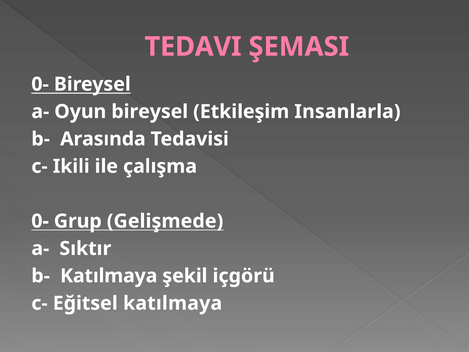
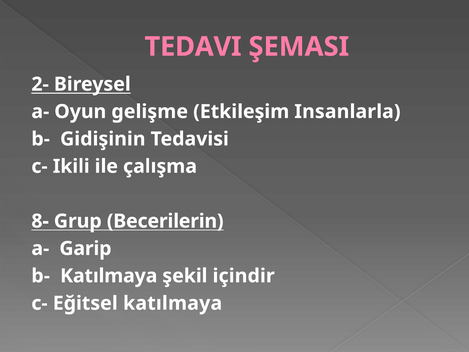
0-: 0- -> 2- (40, 84)
Oyun bireysel: bireysel -> gelişme (150, 112)
Arasında: Arasında -> Gidişinin (103, 139)
0-: 0- -> 8- (40, 221)
Gelişmede: Gelişmede -> Becerilerin (165, 221)
Sıktır: Sıktır -> Garip (85, 248)
içgörü: içgörü -> içindir (244, 276)
